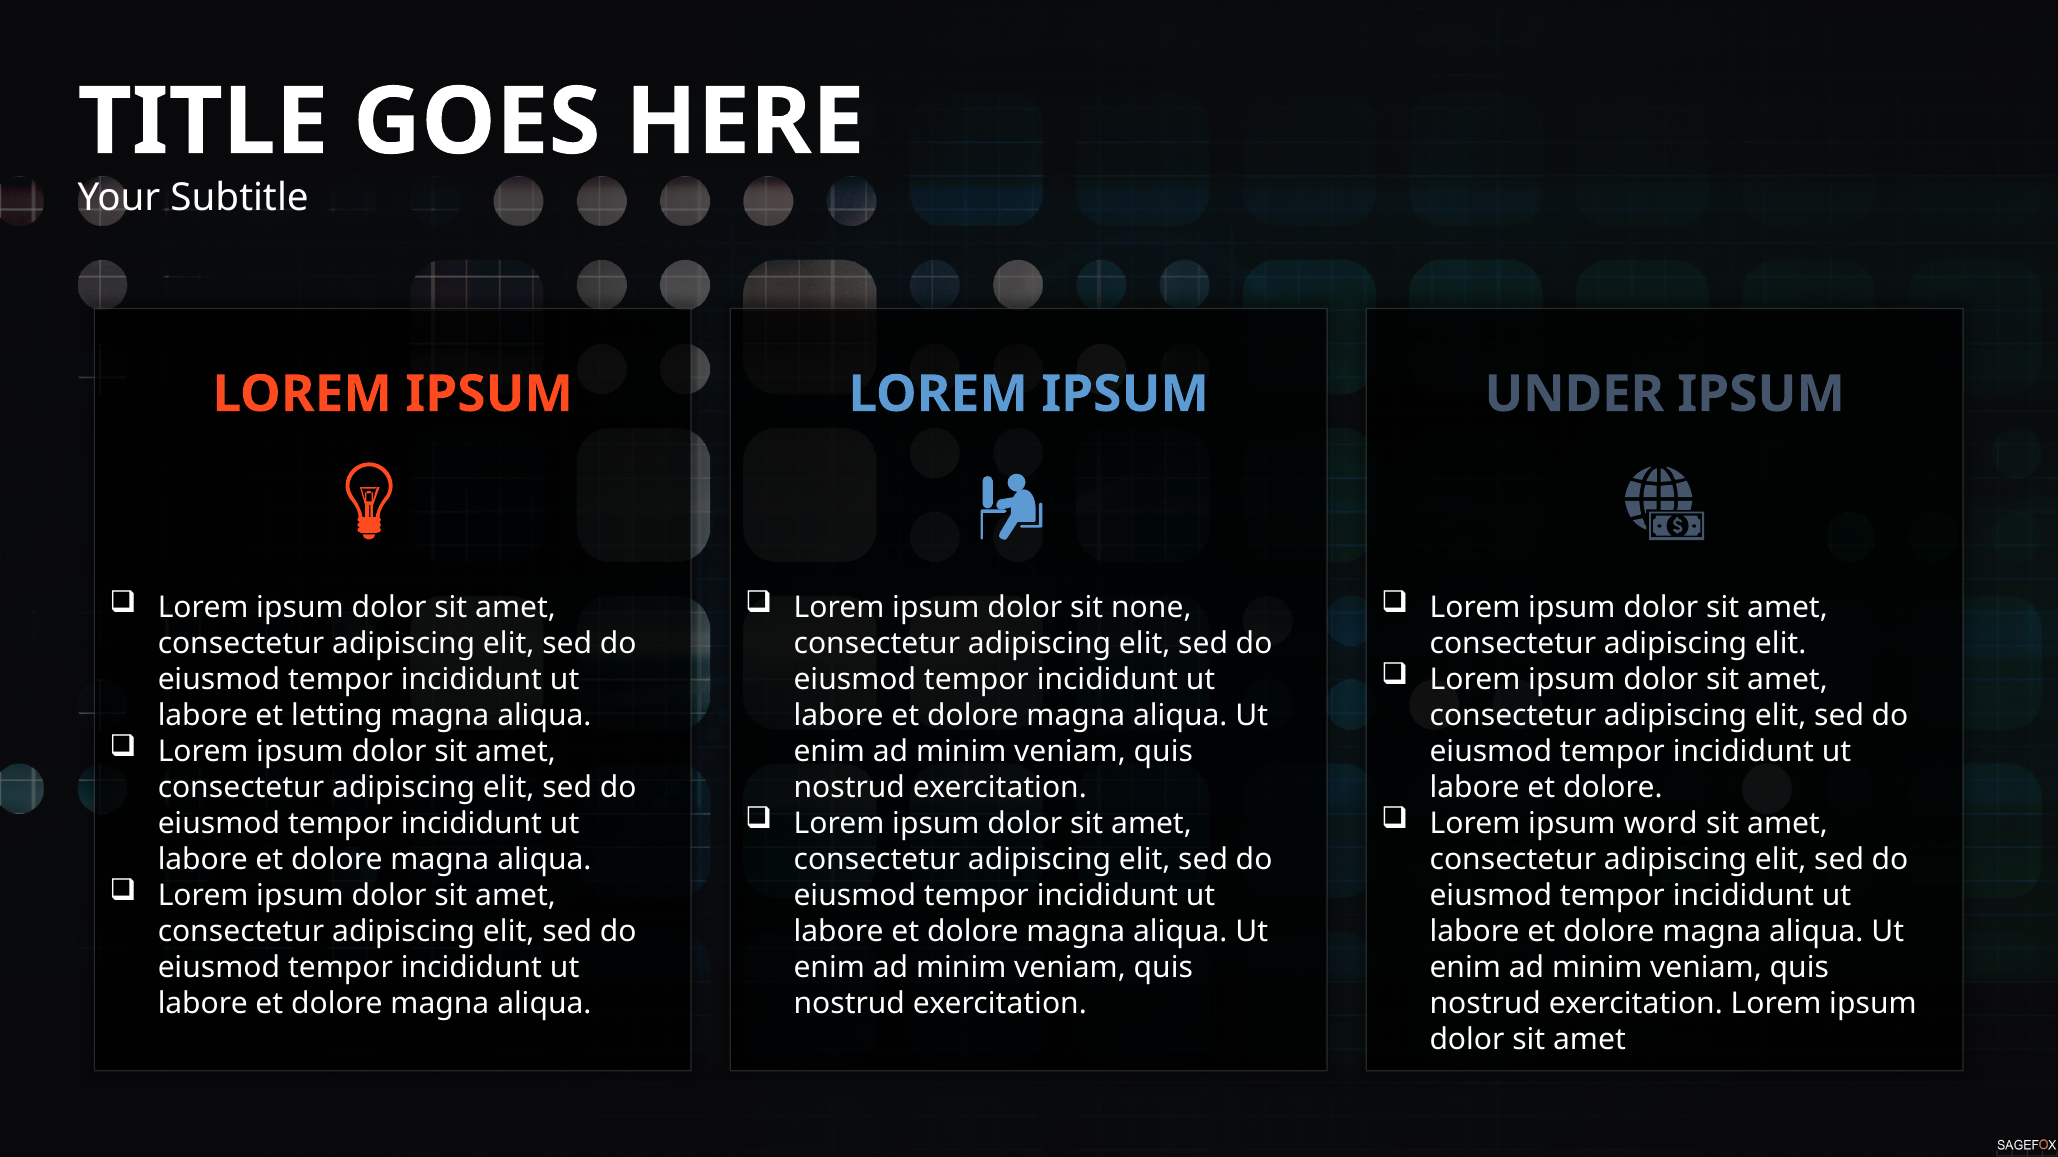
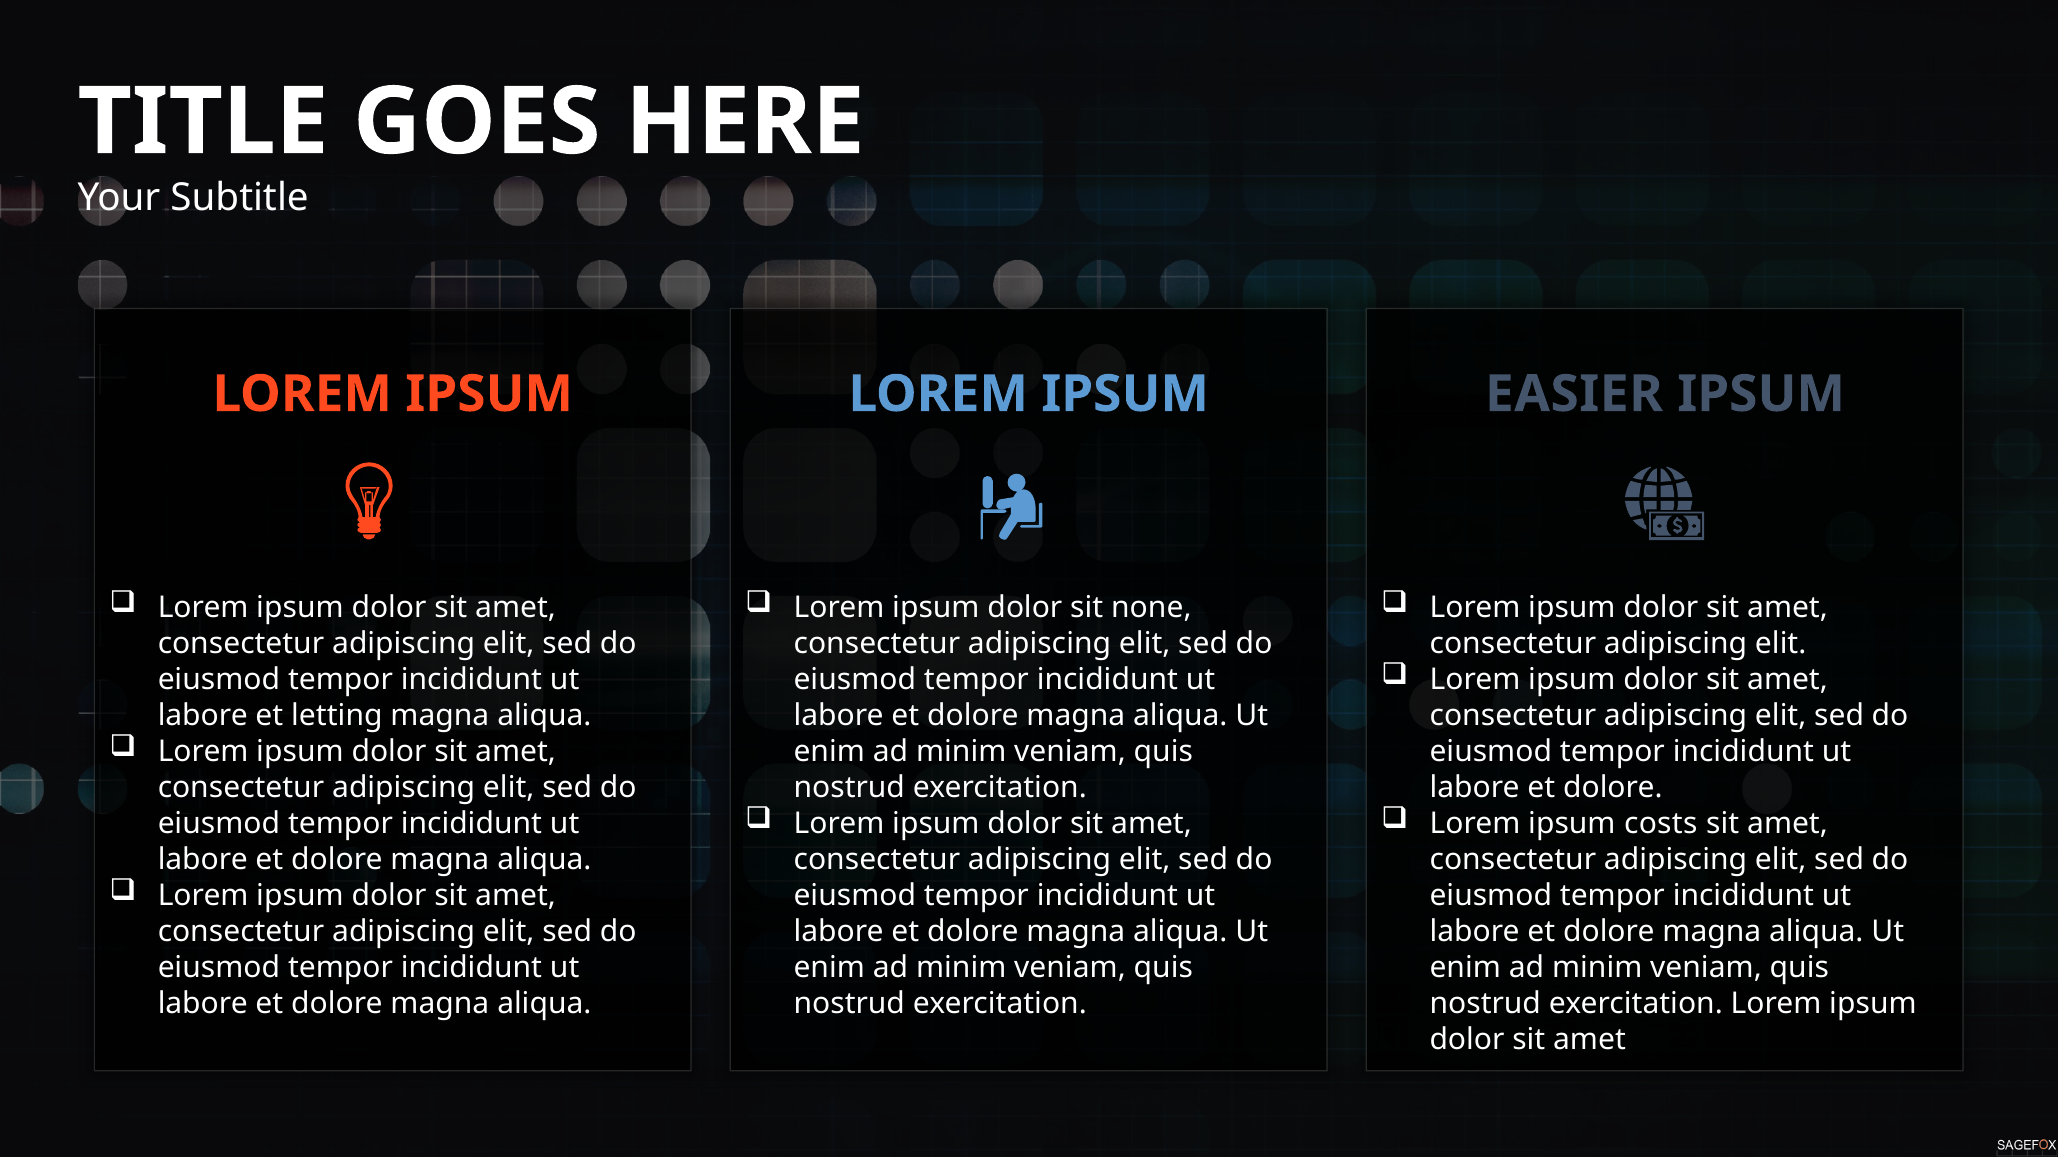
UNDER: UNDER -> EASIER (1574, 394)
word: word -> costs (1661, 824)
